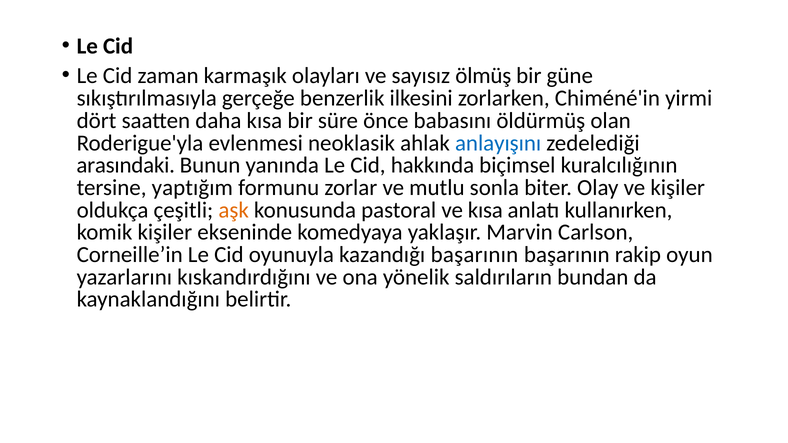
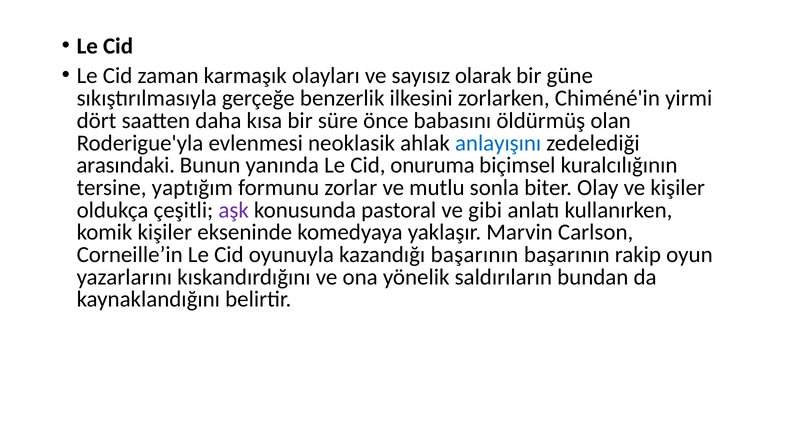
ölmüş: ölmüş -> olarak (483, 76)
hakkında: hakkında -> onuruma (433, 165)
aşk colour: orange -> purple (234, 210)
ve kısa: kısa -> gibi (485, 210)
